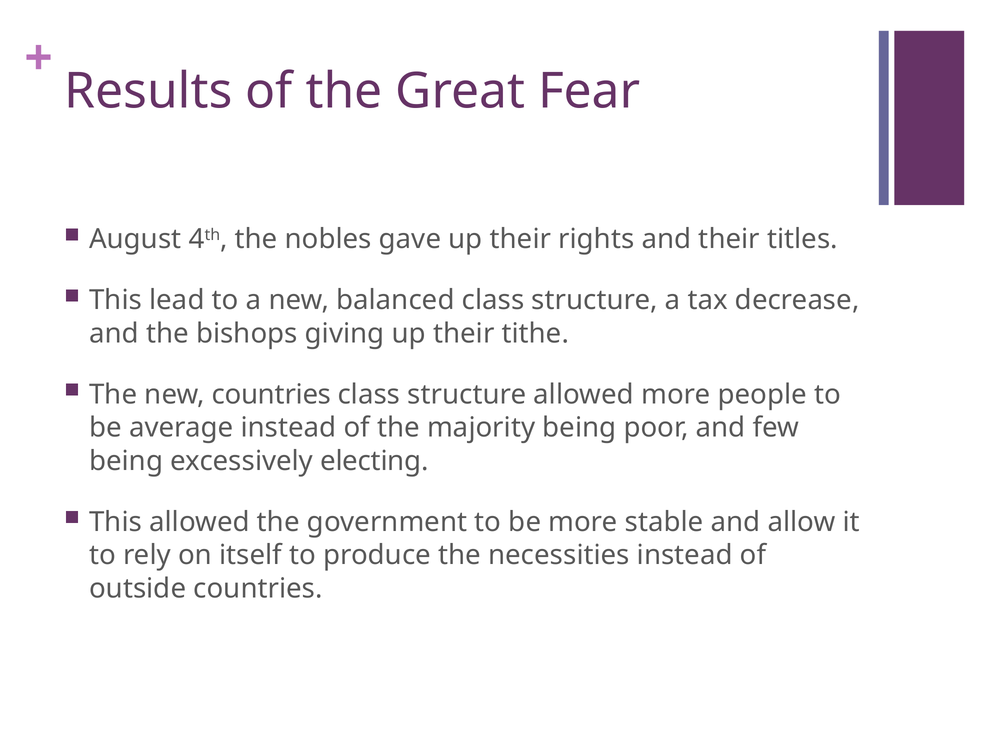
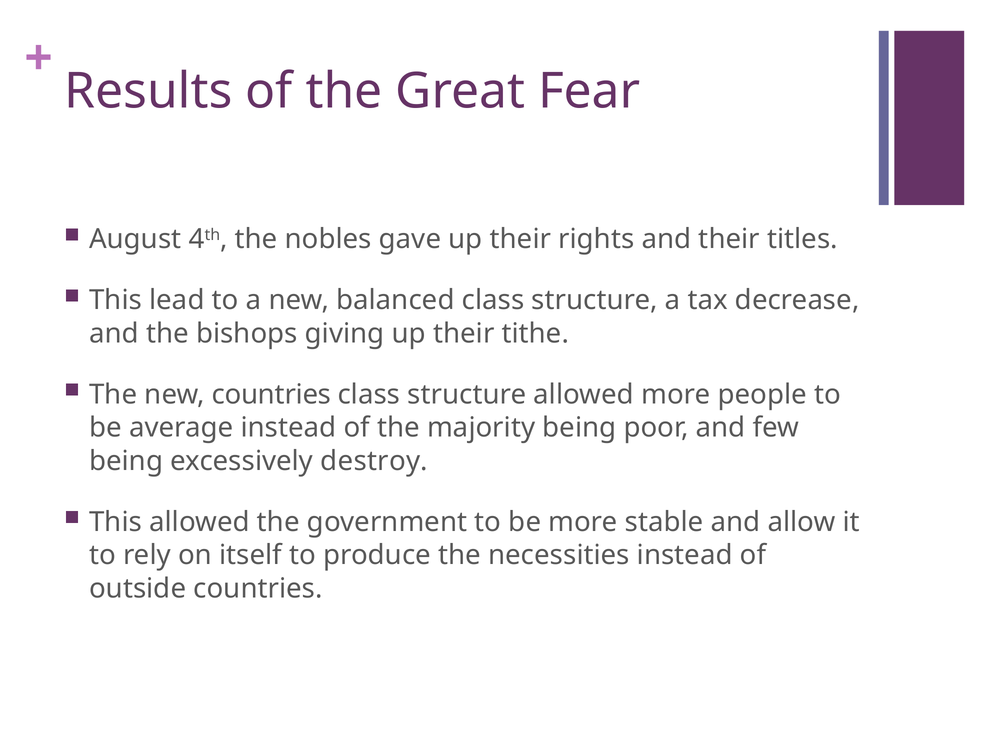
electing: electing -> destroy (374, 461)
